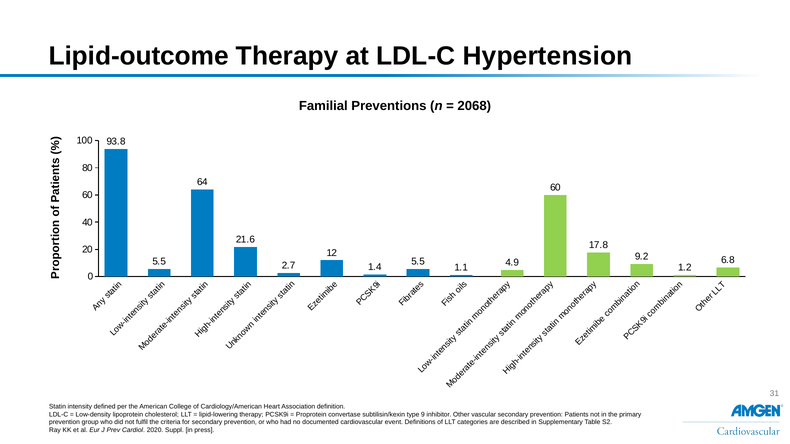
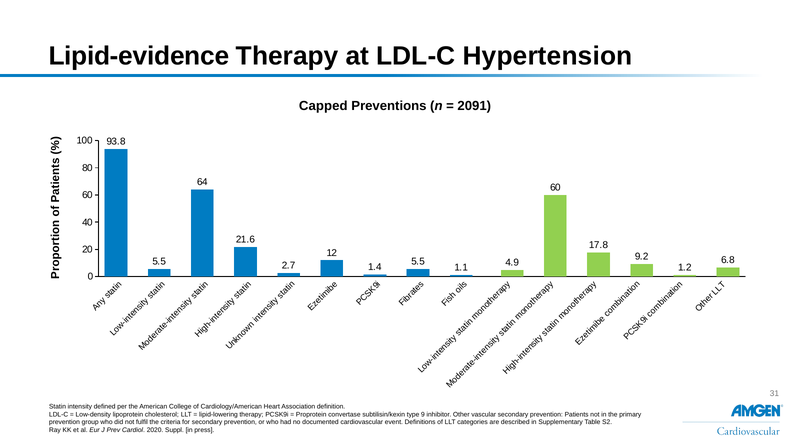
Lipid-outcome: Lipid-outcome -> Lipid-evidence (139, 56)
Familial: Familial -> Capped (323, 106)
2068: 2068 -> 2091 (474, 106)
